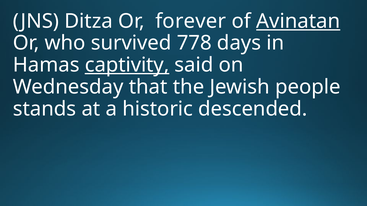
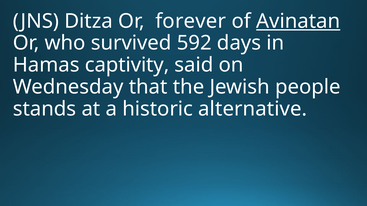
778: 778 -> 592 (194, 43)
captivity underline: present -> none (127, 65)
descended: descended -> alternative (253, 109)
